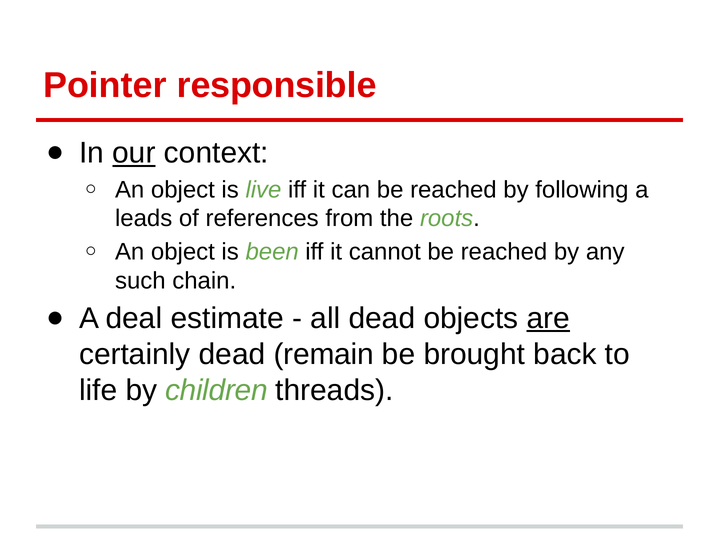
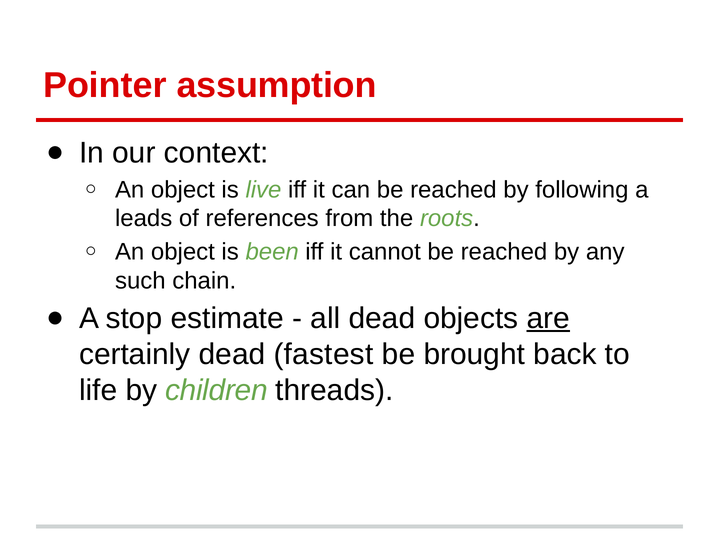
responsible: responsible -> assumption (277, 85)
our underline: present -> none (134, 153)
deal: deal -> stop (134, 318)
remain: remain -> fastest (324, 354)
